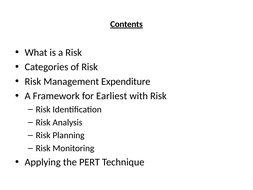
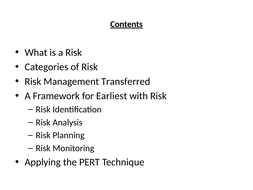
Expenditure: Expenditure -> Transferred (126, 81)
